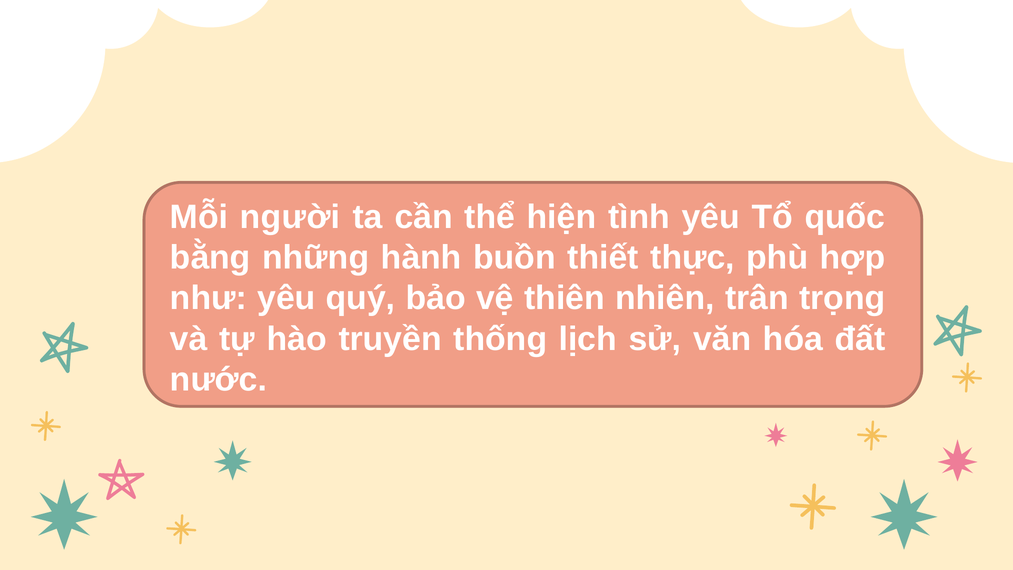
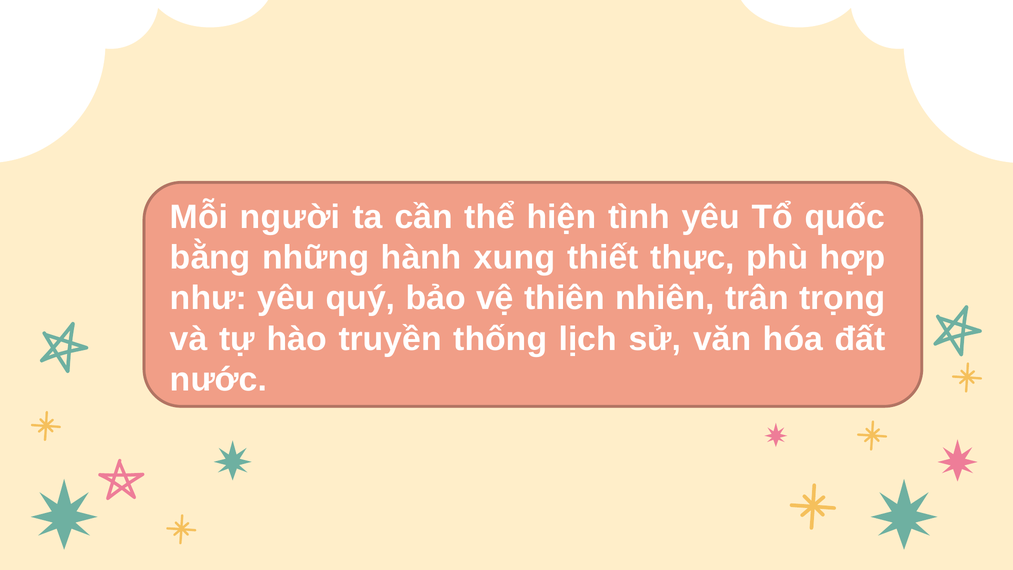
buồn: buồn -> xung (514, 258)
